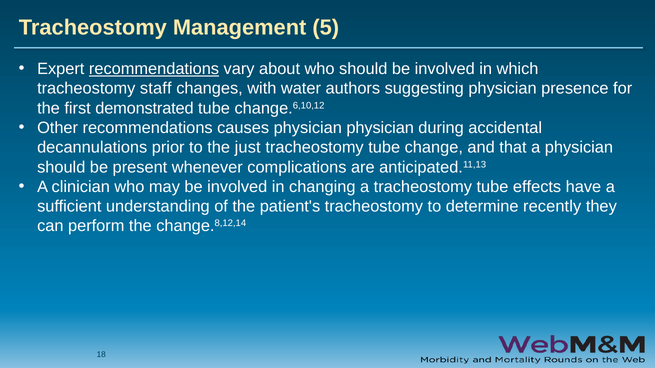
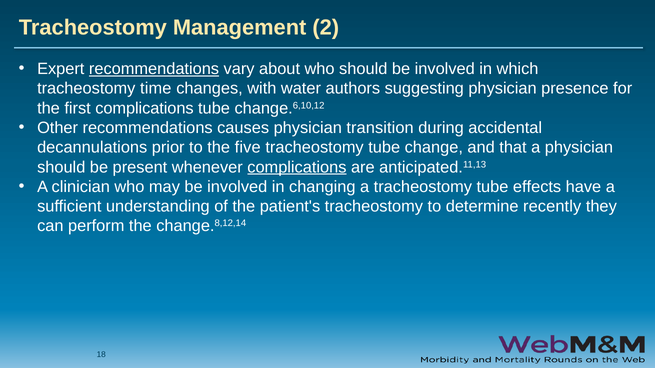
5: 5 -> 2 (326, 27)
staff: staff -> time (156, 89)
first demonstrated: demonstrated -> complications (144, 108)
physician physician: physician -> transition (380, 128)
just: just -> five (248, 148)
complications underline: none -> present (297, 167)
